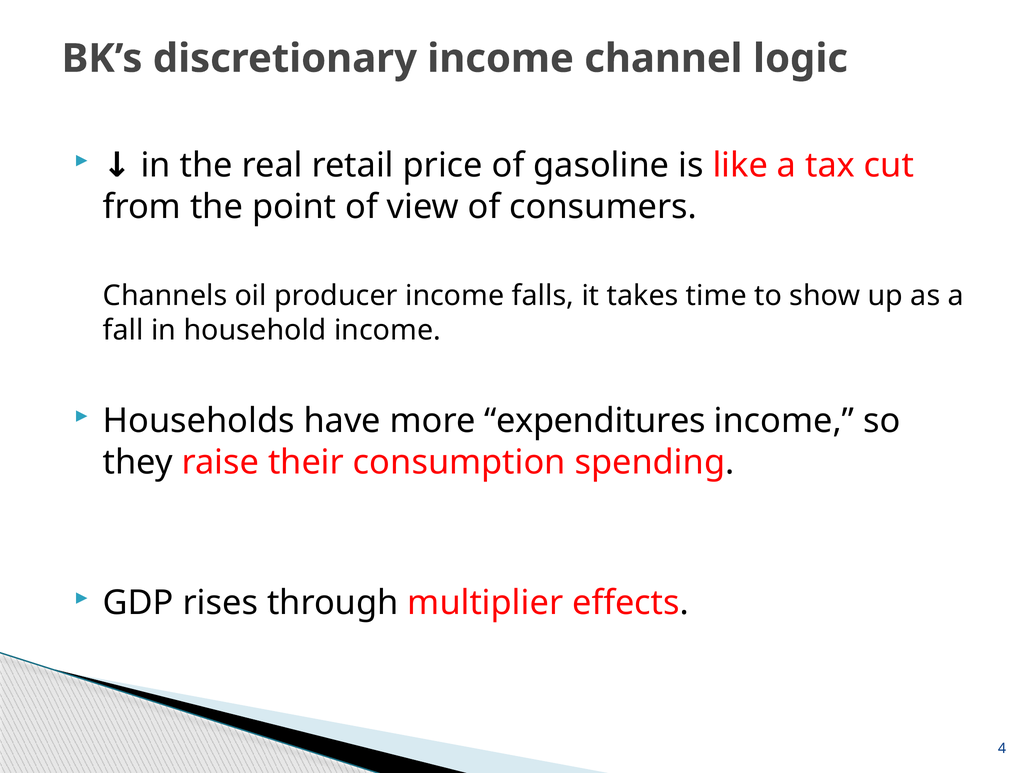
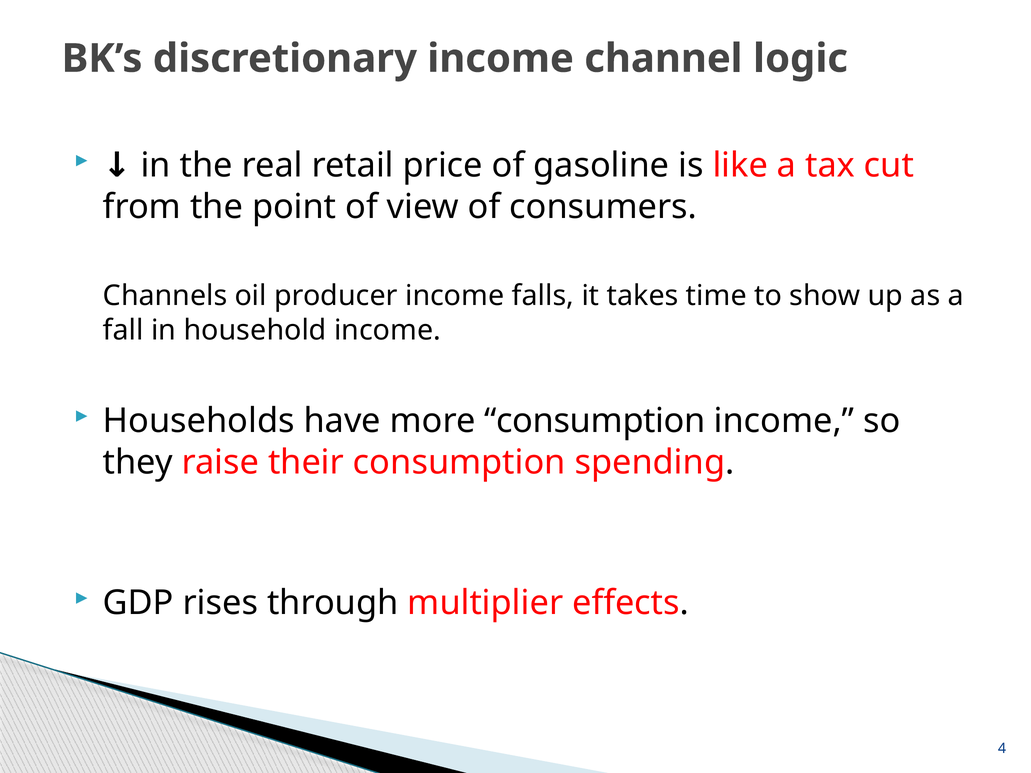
more expenditures: expenditures -> consumption (595, 421)
